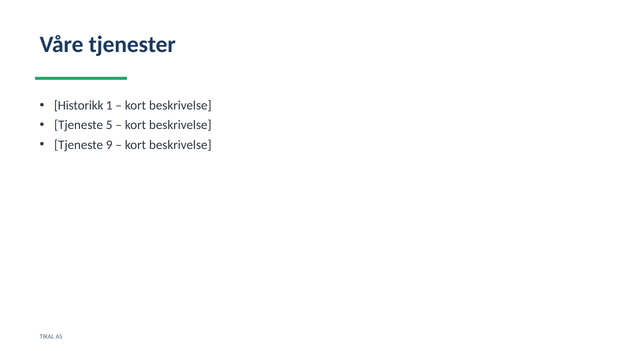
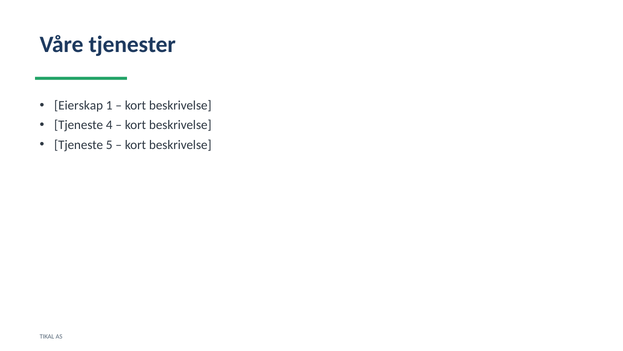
Historikk: Historikk -> Eierskap (79, 106)
5: 5 -> 4 (109, 125)
9: 9 -> 5 (109, 144)
